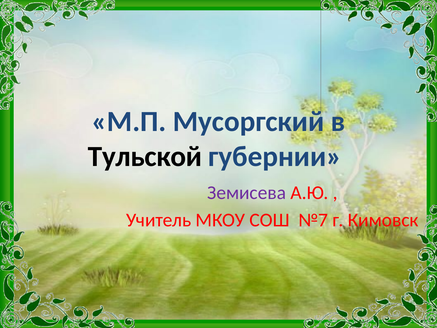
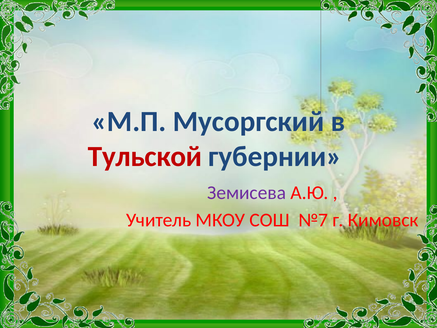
Тульской colour: black -> red (145, 156)
